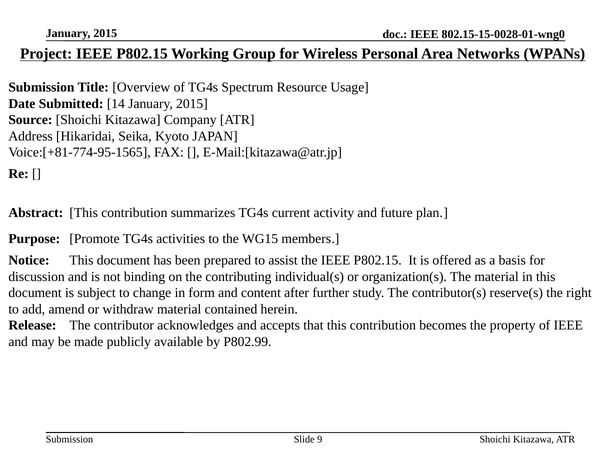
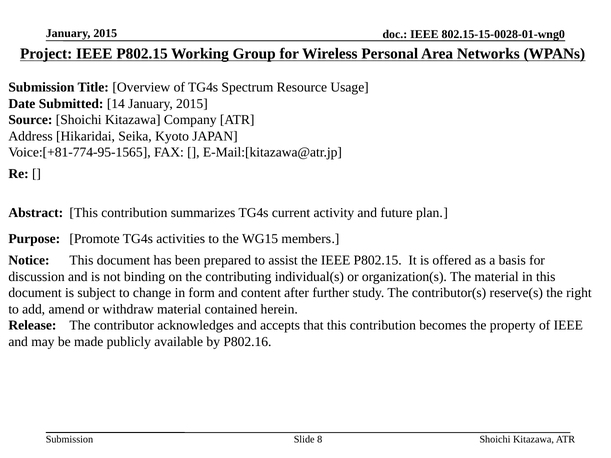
P802.99: P802.99 -> P802.16 (247, 342)
9: 9 -> 8 (320, 439)
